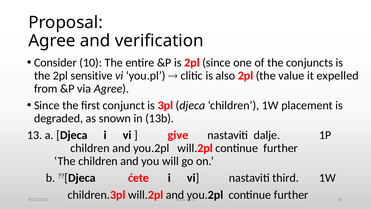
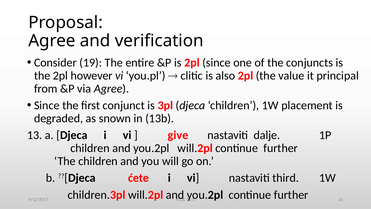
10: 10 -> 19 (91, 63)
sensitive: sensitive -> however (92, 76)
expelled: expelled -> principal (338, 76)
